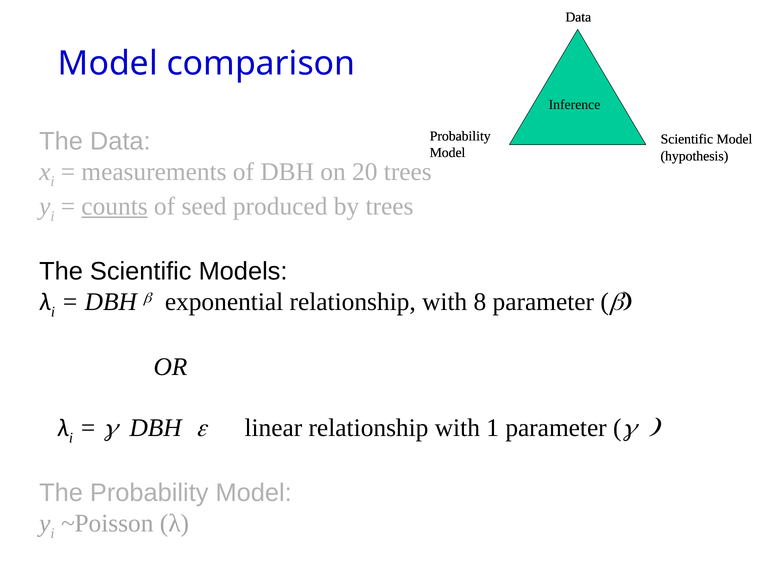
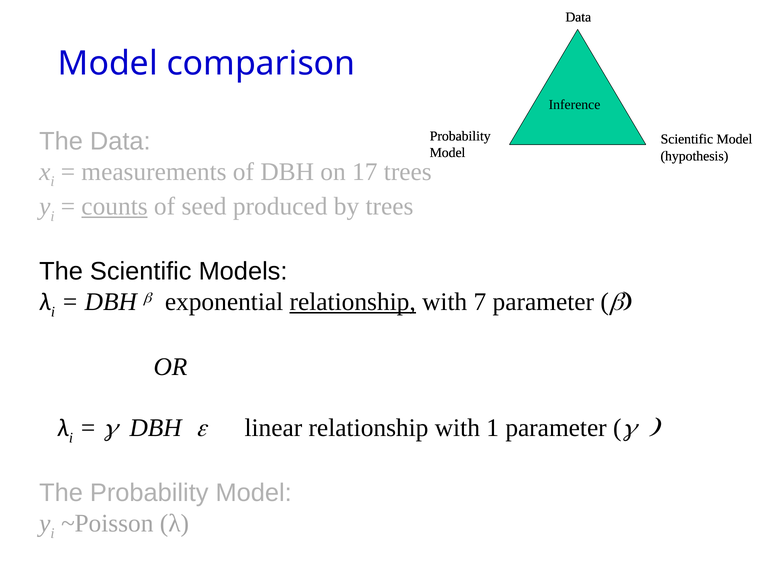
20: 20 -> 17 (365, 172)
relationship underline: none -> present (353, 302)
8: 8 -> 7 (480, 302)
